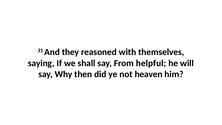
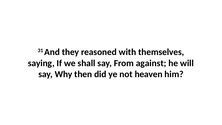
helpful: helpful -> against (151, 63)
